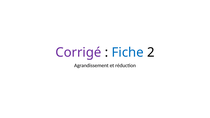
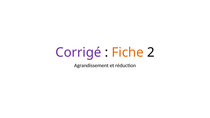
Fiche colour: blue -> orange (128, 52)
